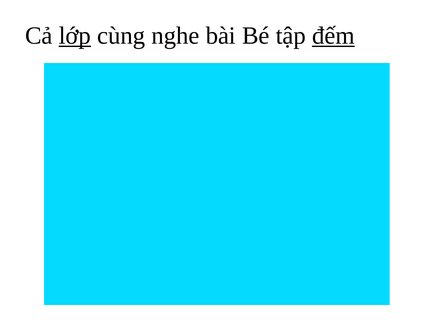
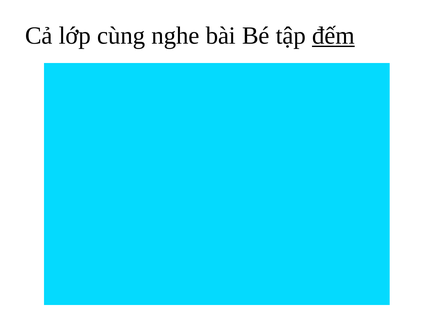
lớp underline: present -> none (75, 36)
